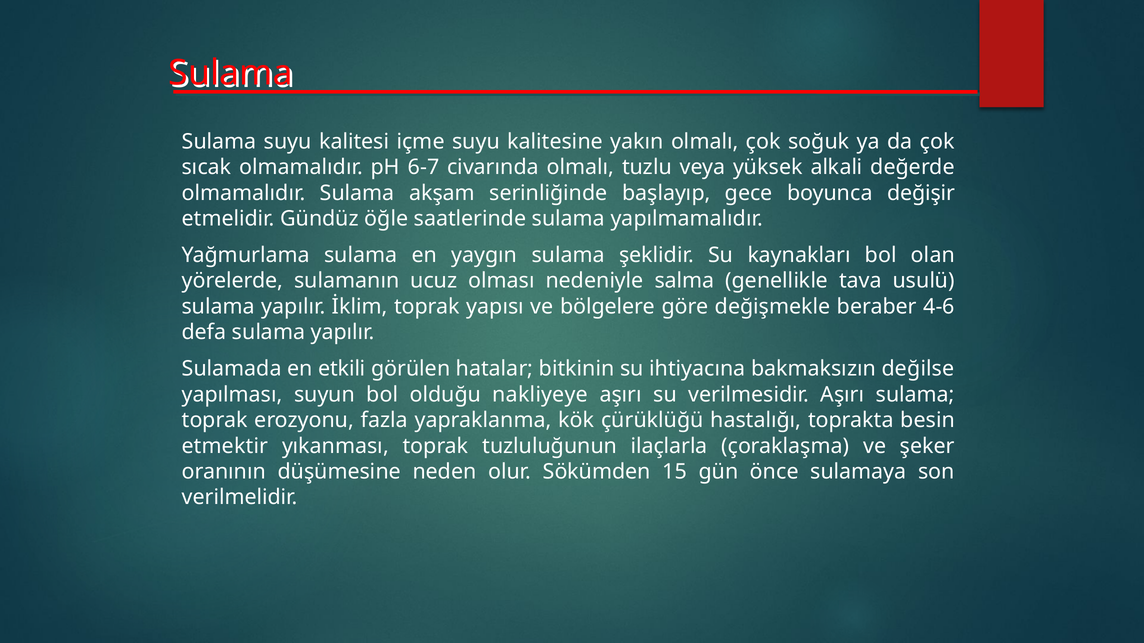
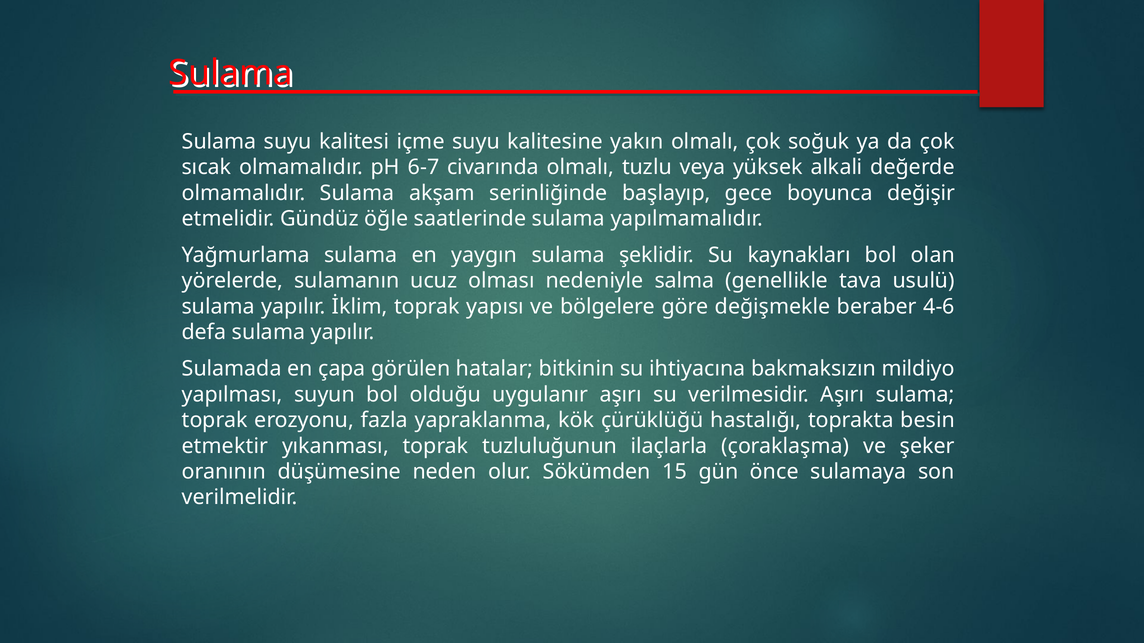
etkili: etkili -> çapa (342, 369)
değilse: değilse -> mildiyo (918, 369)
nakliyeye: nakliyeye -> uygulanır (540, 395)
